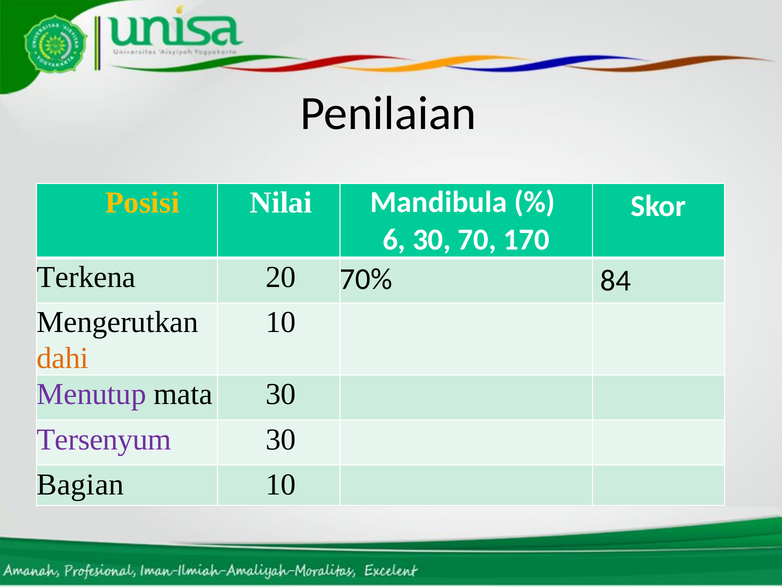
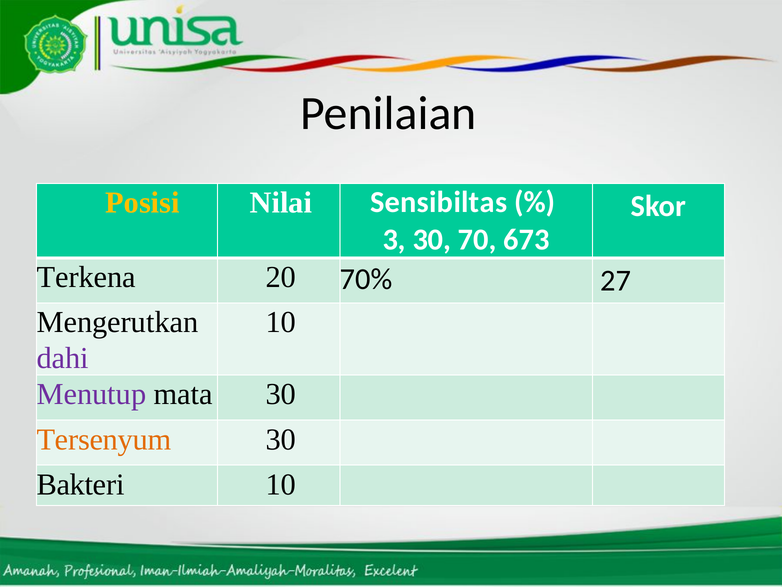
Mandibula: Mandibula -> Sensibiltas (439, 202)
6: 6 -> 3 (394, 239)
170: 170 -> 673 (527, 239)
84: 84 -> 27 (616, 280)
dahi colour: orange -> purple (63, 358)
Tersenyum colour: purple -> orange (104, 439)
Bagian: Bagian -> Bakteri (81, 484)
